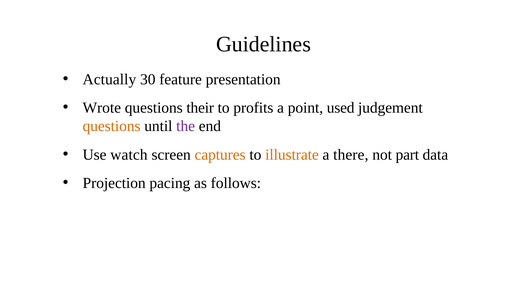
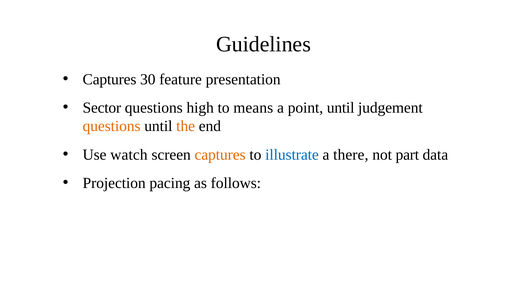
Actually: Actually -> Captures (110, 79)
Wrote: Wrote -> Sector (102, 108)
their: their -> high (200, 108)
profits: profits -> means (253, 108)
point used: used -> until (341, 108)
the colour: purple -> orange (186, 126)
illustrate colour: orange -> blue (292, 154)
